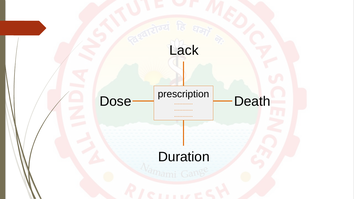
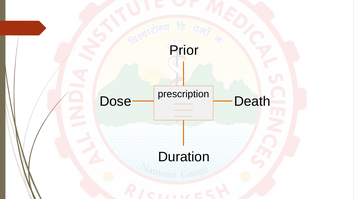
Lack: Lack -> Prior (184, 50)
